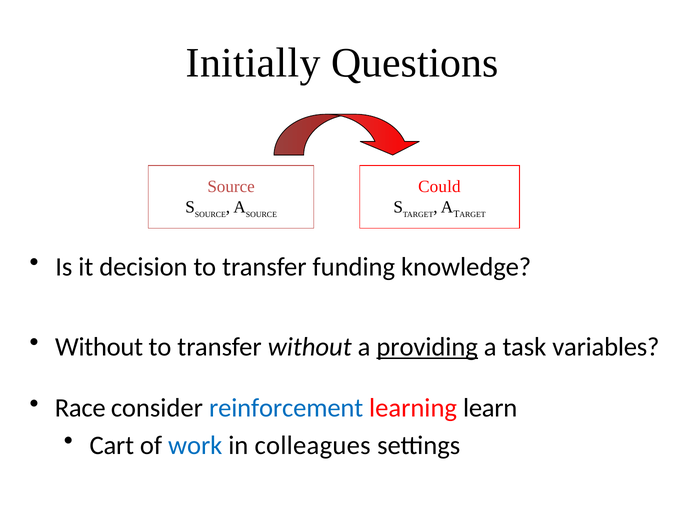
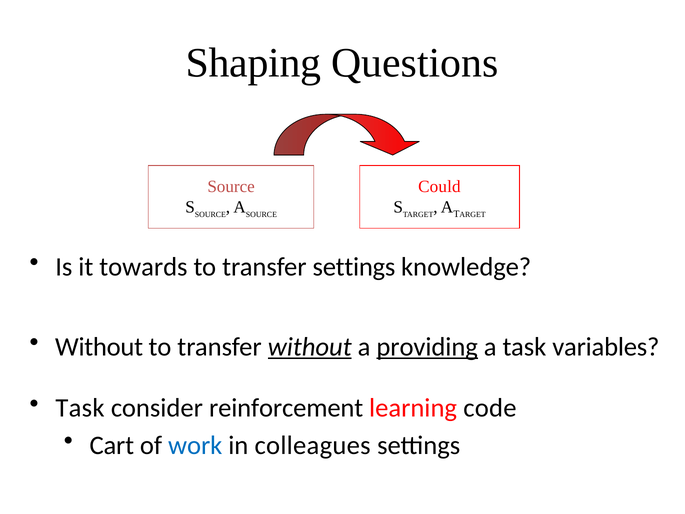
Initially: Initially -> Shaping (254, 63)
decision: decision -> towards (143, 267)
transfer funding: funding -> settings (354, 267)
without underline: none -> present (310, 347)
Race: Race -> Task (80, 408)
reinforcement colour: blue -> black (286, 408)
learn: learn -> code (490, 408)
